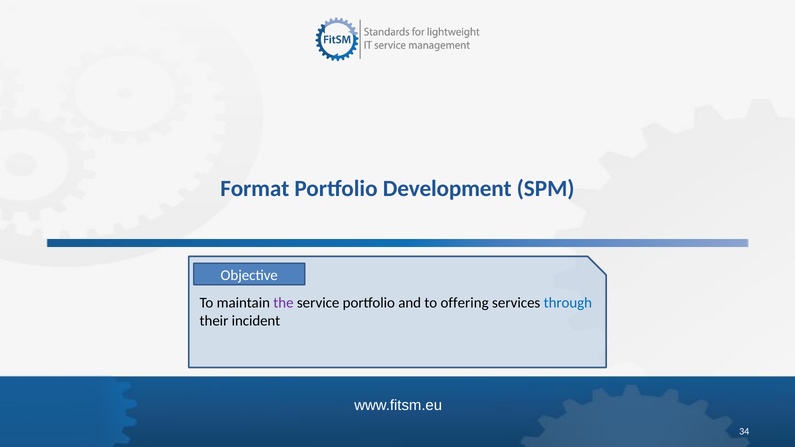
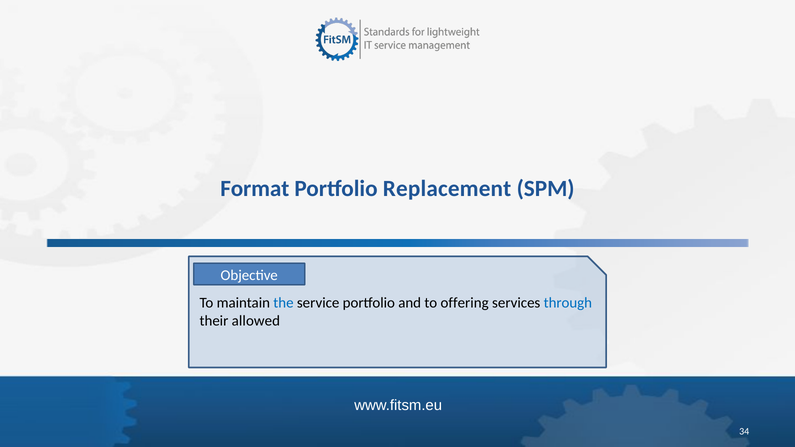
Development: Development -> Replacement (447, 188)
the colour: purple -> blue (283, 303)
incident: incident -> allowed (256, 321)
